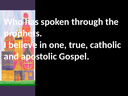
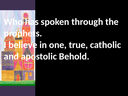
Gospel: Gospel -> Behold (74, 56)
